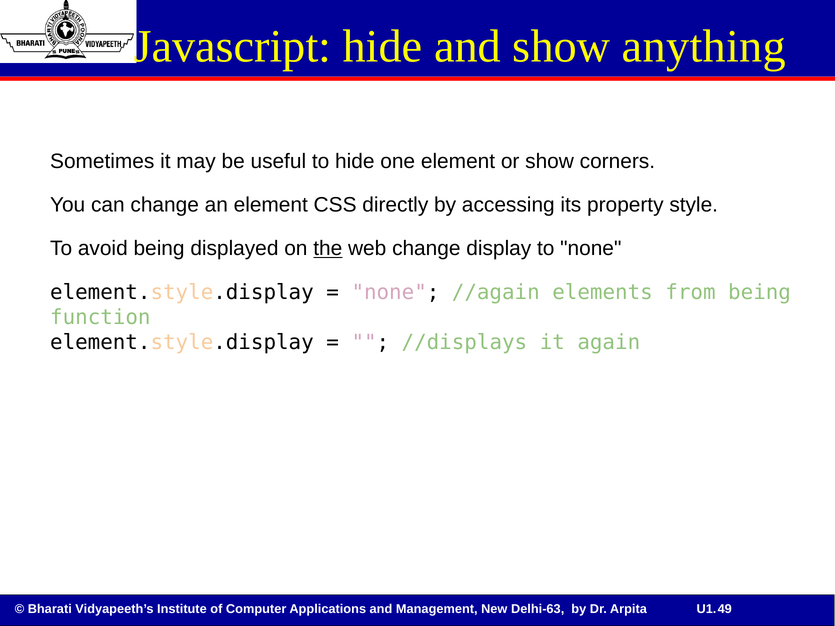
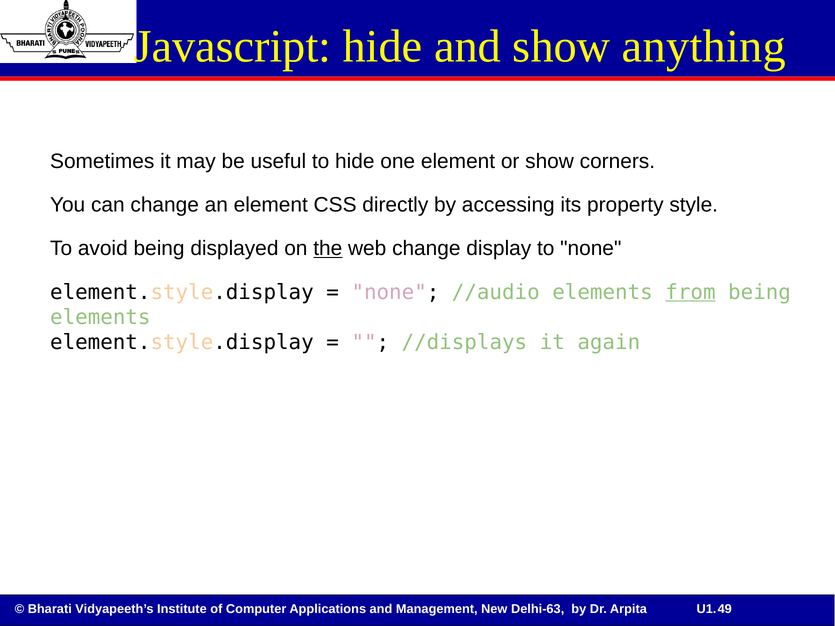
//again: //again -> //audio (496, 292)
from underline: none -> present (690, 292)
function: function -> elements (100, 317)
